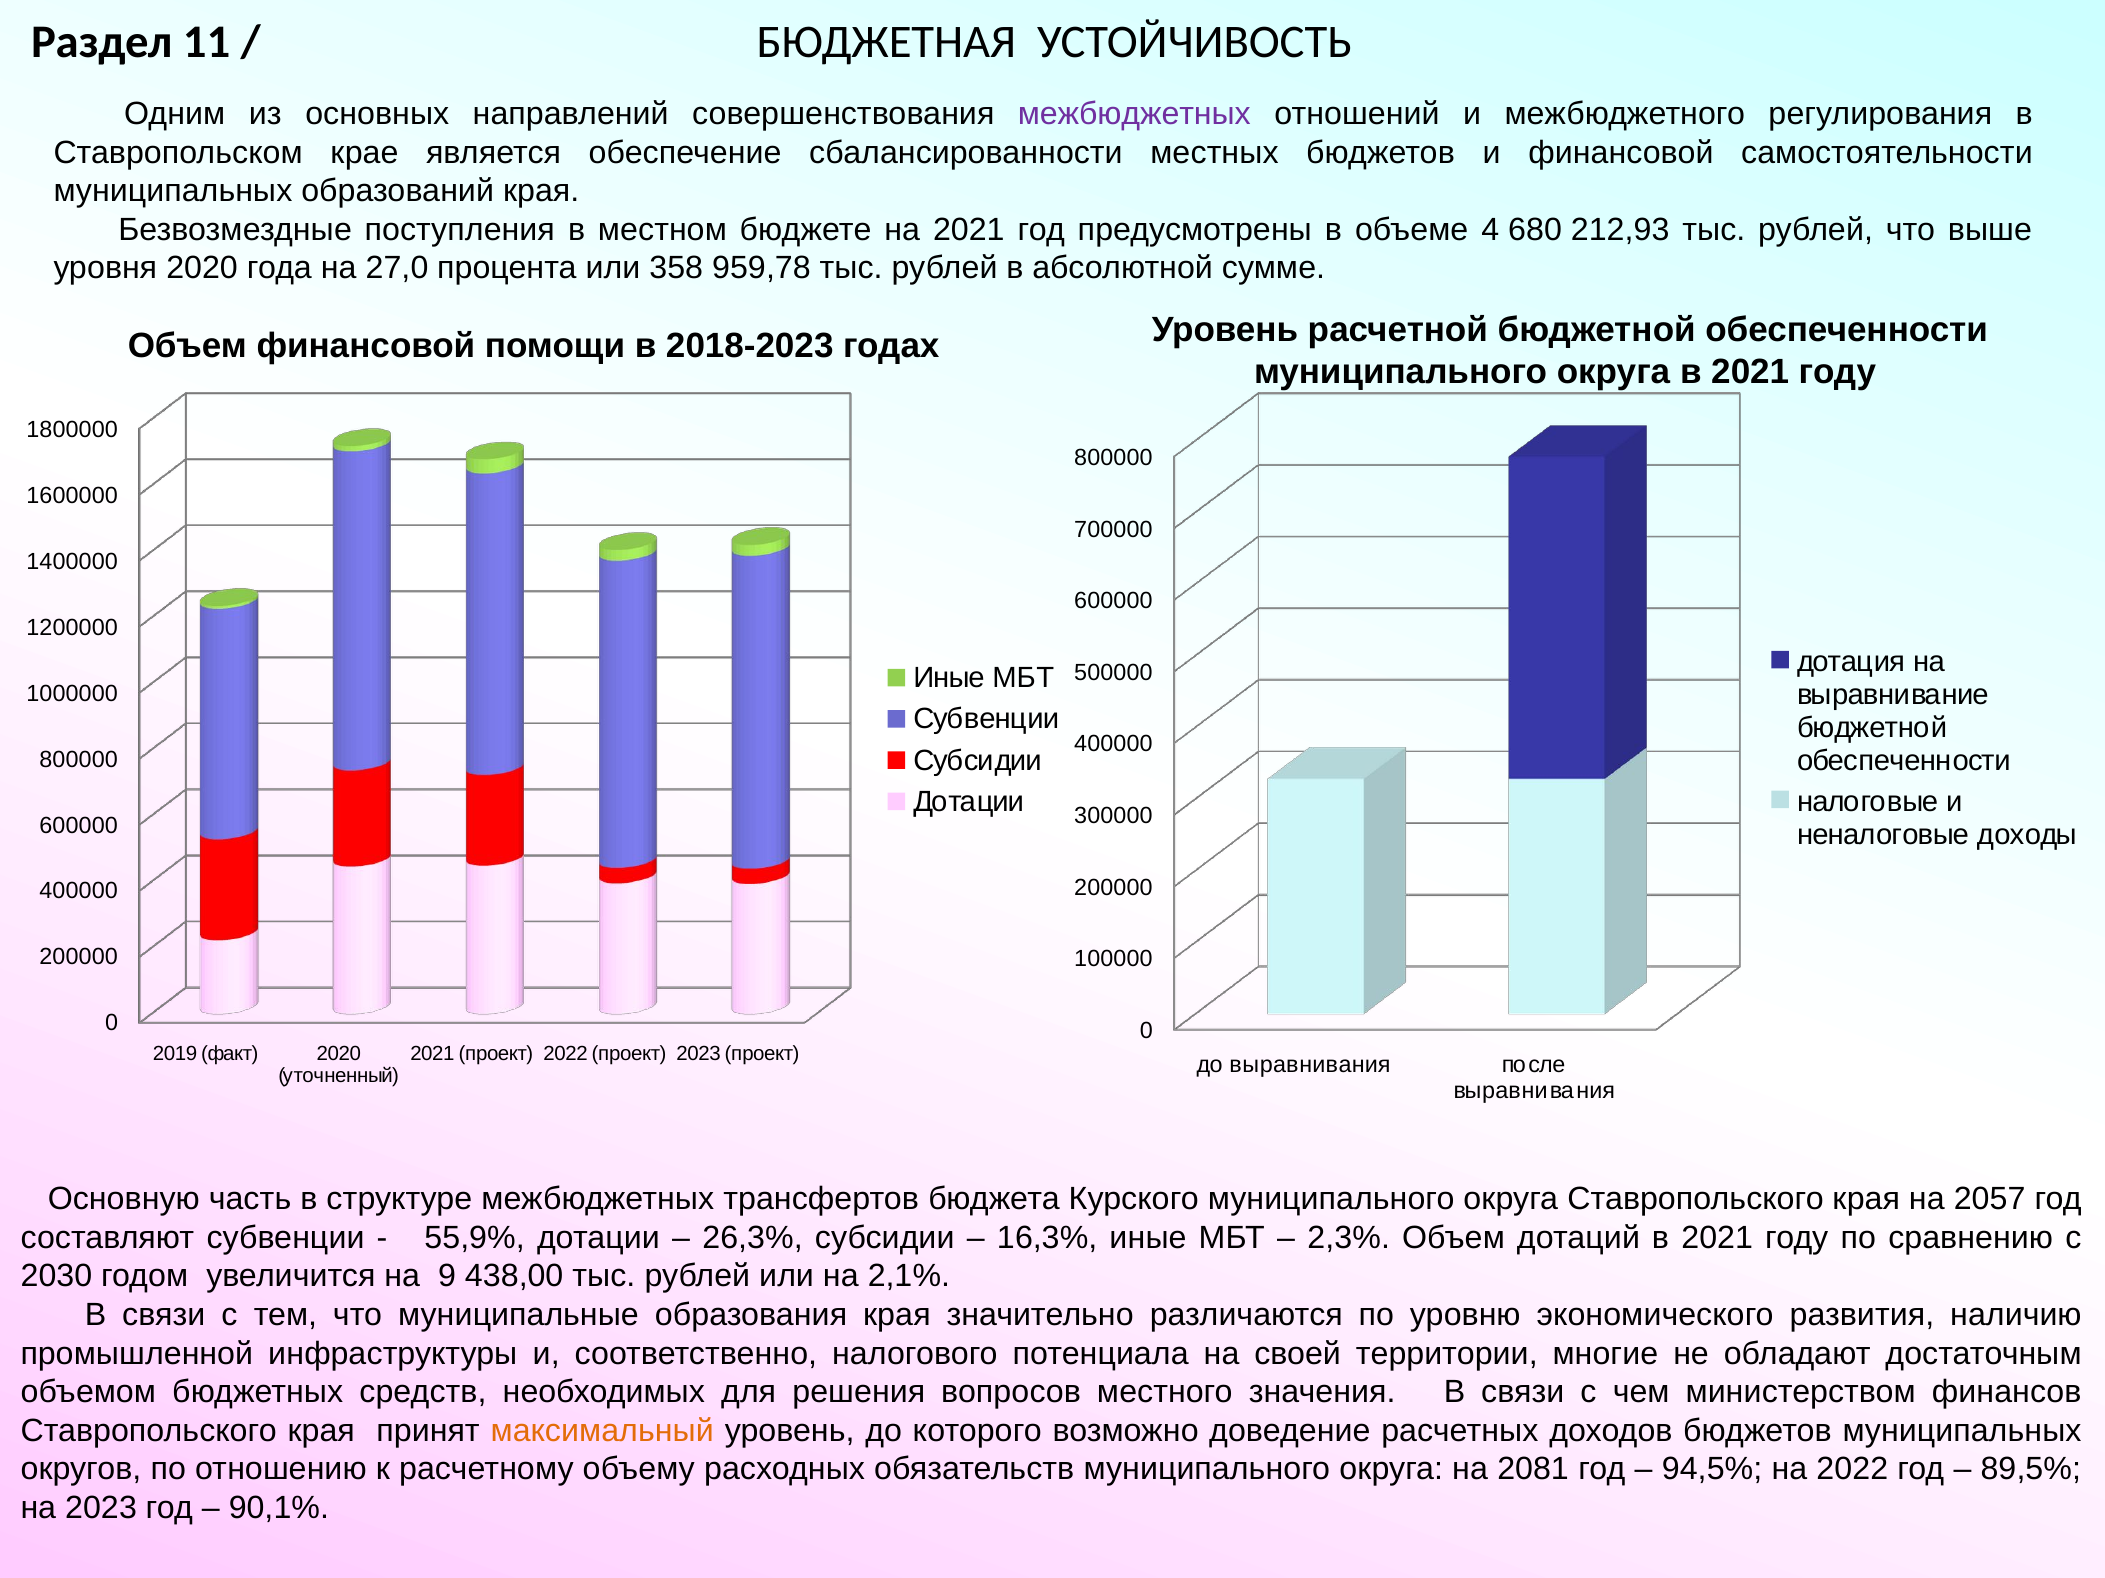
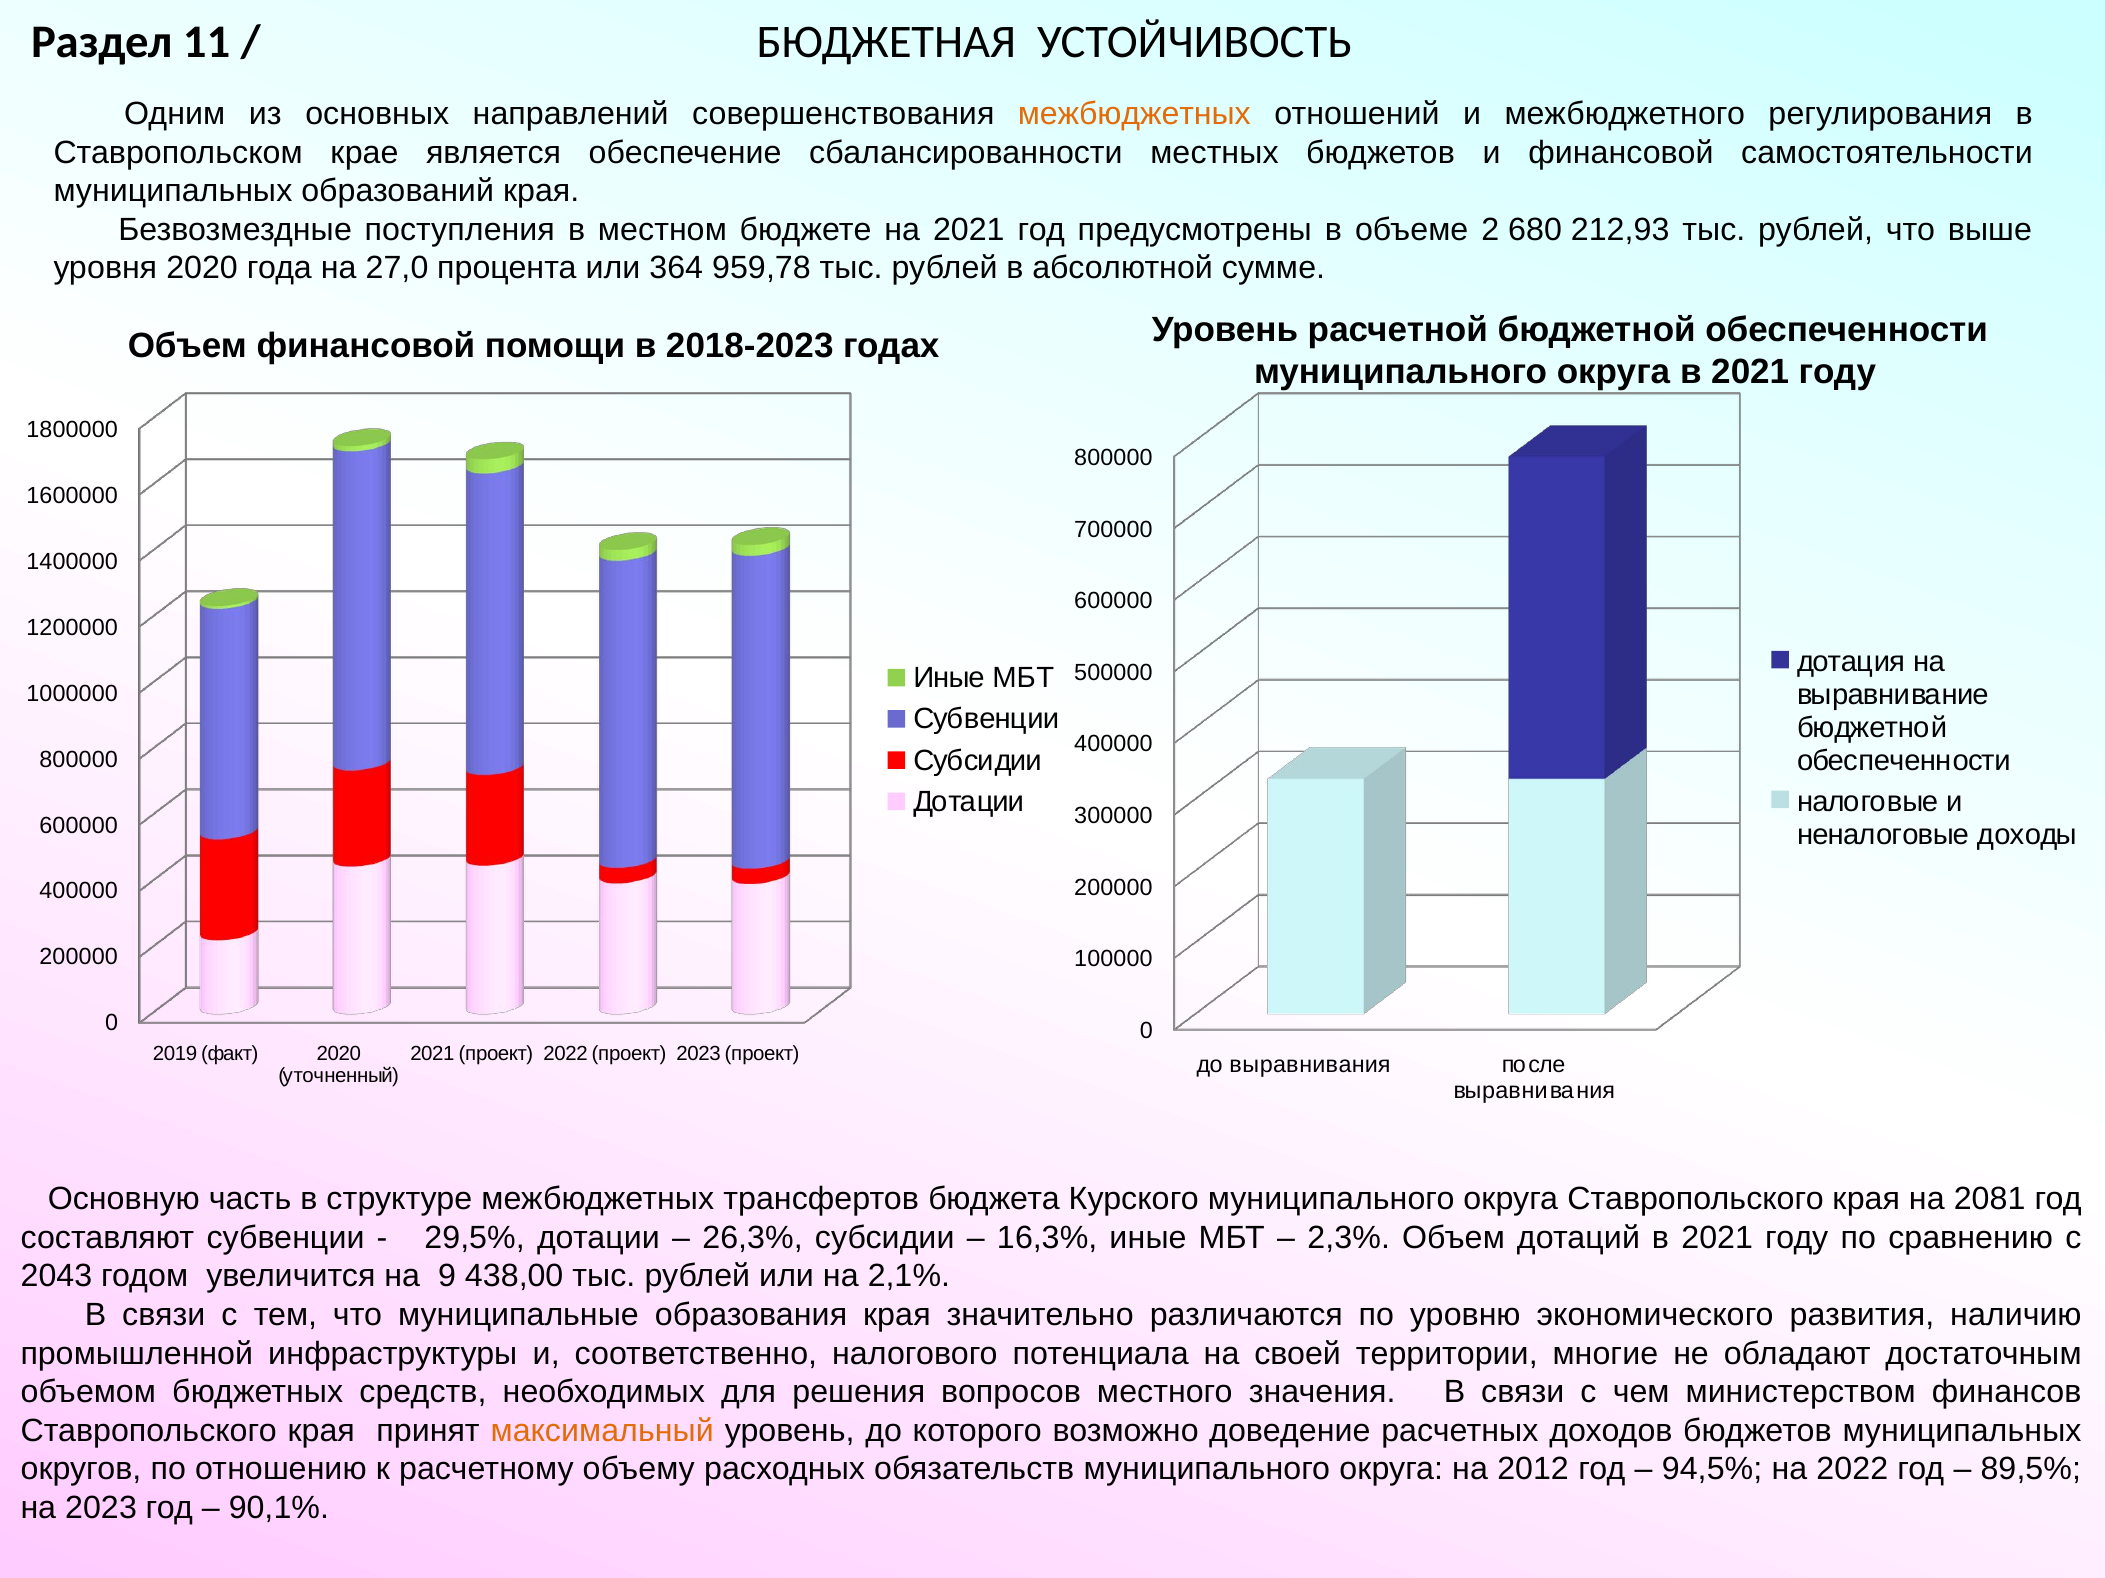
межбюджетных colour: purple -> orange (1134, 114)
4: 4 -> 2 (1490, 230)
358: 358 -> 364 (676, 269)
2057: 2057 -> 2081 (1990, 1200)
55,9%: 55,9% -> 29,5% (475, 1238)
2030: 2030 -> 2043 (56, 1277)
2081: 2081 -> 2012 (1533, 1470)
